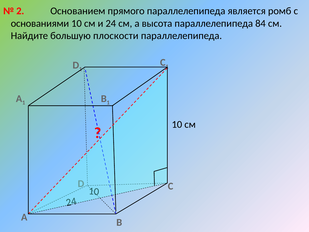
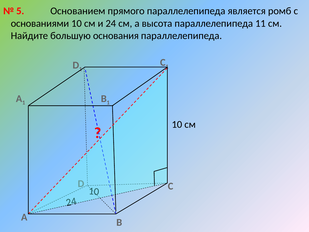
2: 2 -> 5 (20, 11)
84: 84 -> 11 (260, 23)
плоскости: плоскости -> основания (116, 36)
